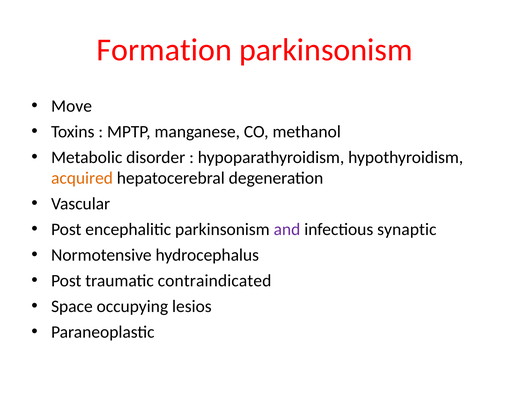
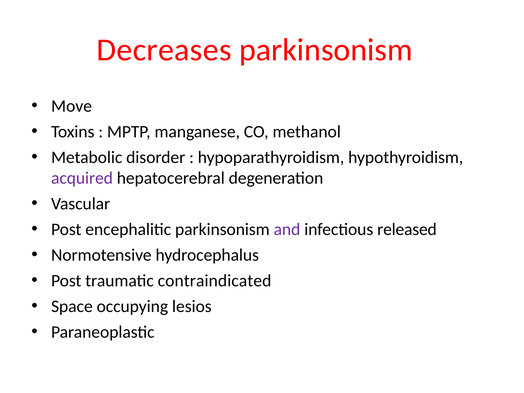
Formation: Formation -> Decreases (164, 50)
acquired colour: orange -> purple (82, 178)
synaptic: synaptic -> released (407, 229)
